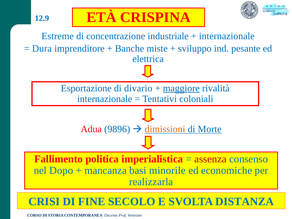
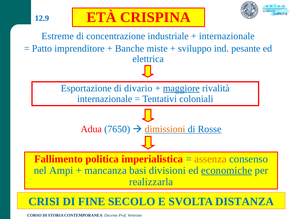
Dura: Dura -> Patto (42, 48)
9896: 9896 -> 7650 (117, 129)
Morte: Morte -> Rosse (210, 129)
assenza colour: red -> orange (210, 159)
Dopo: Dopo -> Ampi (61, 170)
minorile: minorile -> divisioni (167, 170)
economiche underline: none -> present (227, 170)
